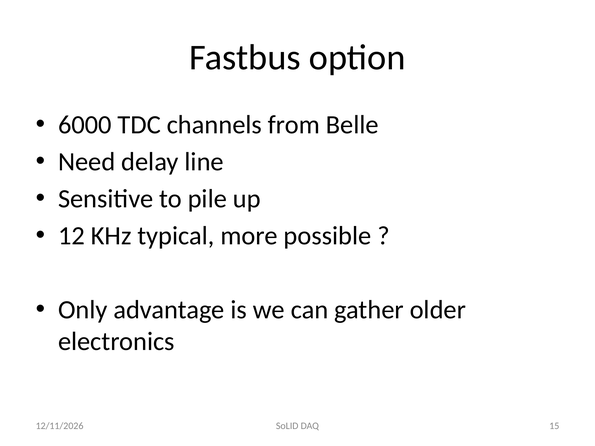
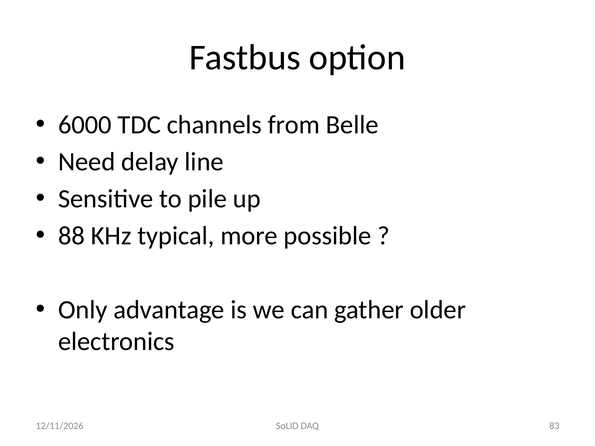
12: 12 -> 88 (71, 236)
15: 15 -> 83 (554, 426)
